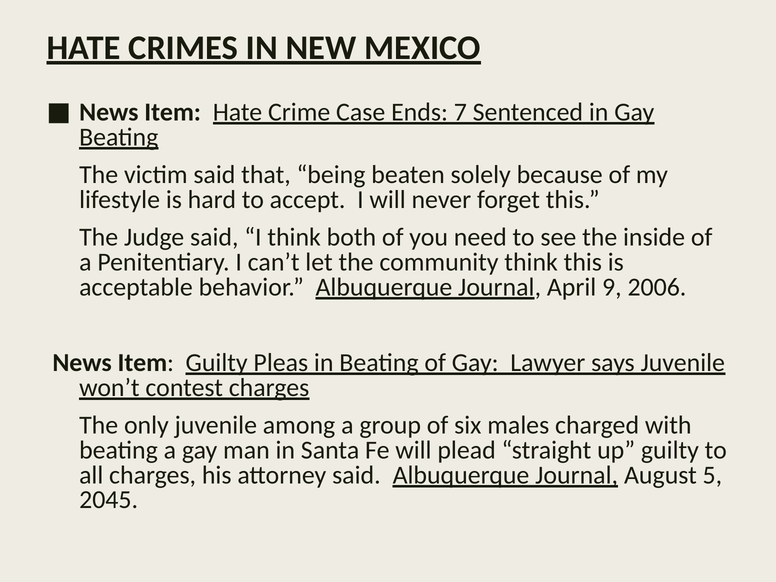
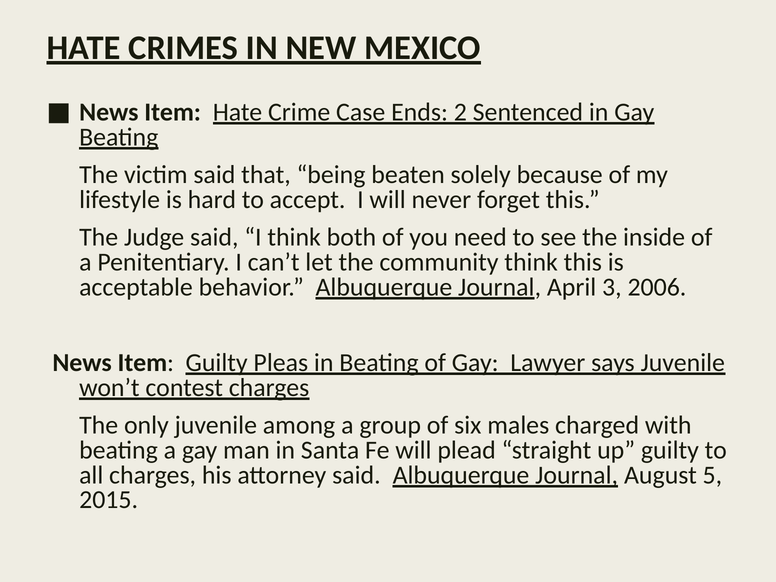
7: 7 -> 2 (460, 112)
9: 9 -> 3 (612, 287)
2045: 2045 -> 2015 (109, 500)
